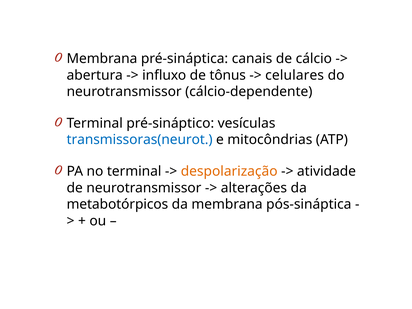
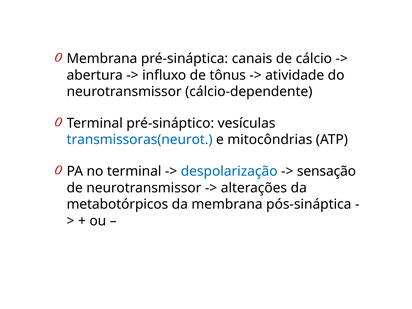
celulares: celulares -> atividade (295, 75)
despolarização colour: orange -> blue (229, 171)
atividade: atividade -> sensação (327, 171)
